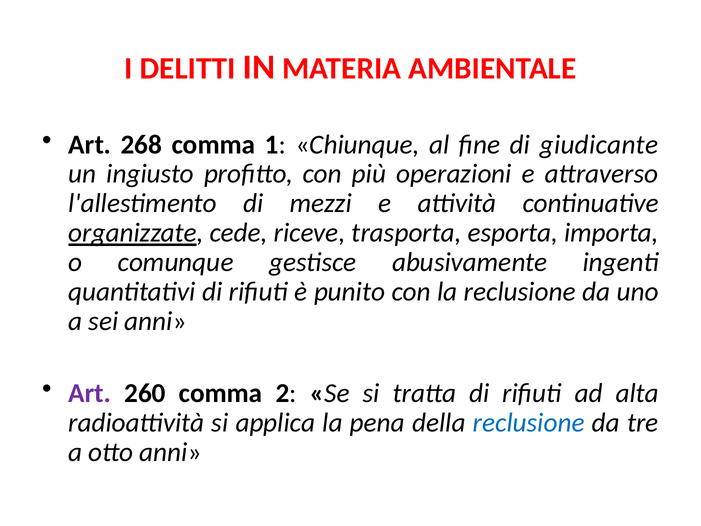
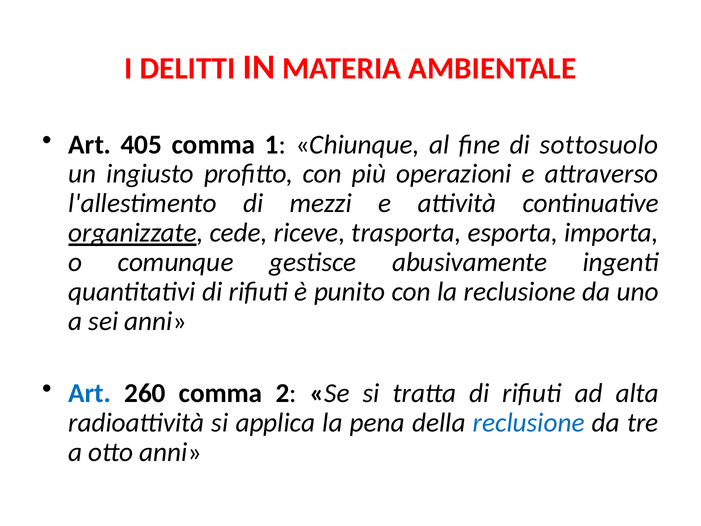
268: 268 -> 405 (141, 144)
giudicante: giudicante -> sottosuolo (599, 144)
Art colour: purple -> blue (90, 393)
